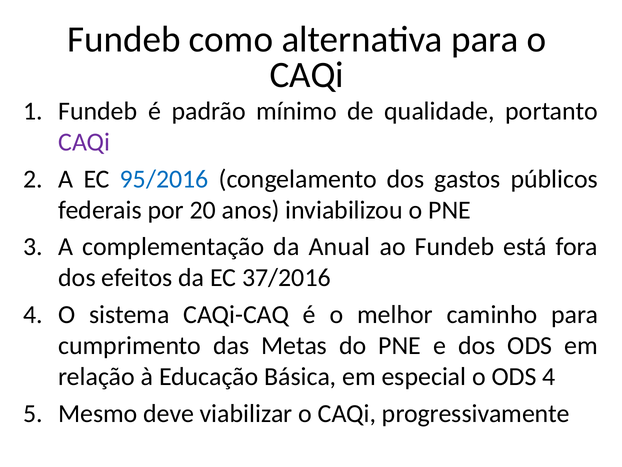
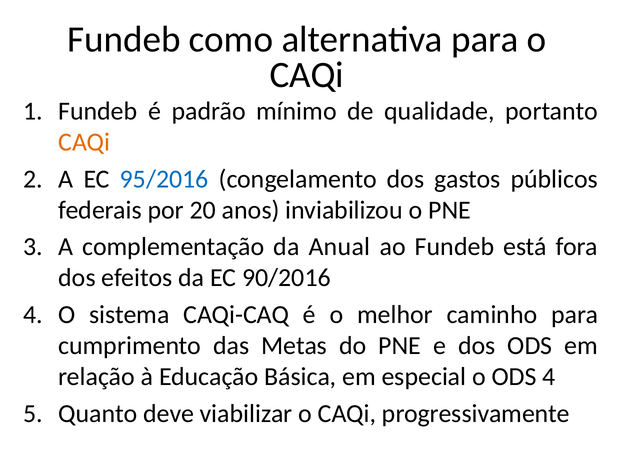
CAQi colour: purple -> orange (84, 142)
37/2016: 37/2016 -> 90/2016 (286, 278)
Mesmo: Mesmo -> Quanto (98, 413)
